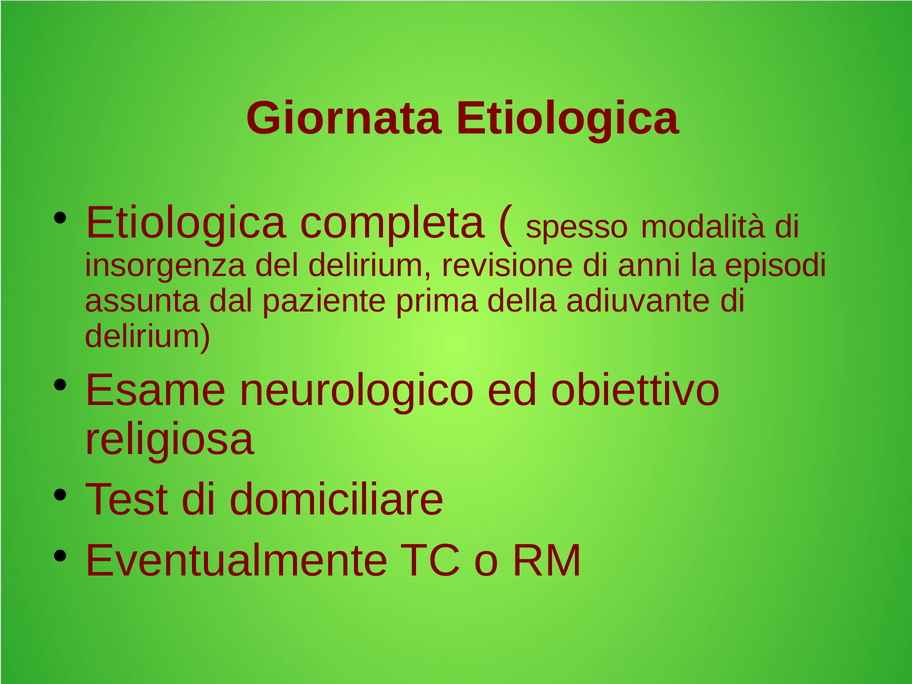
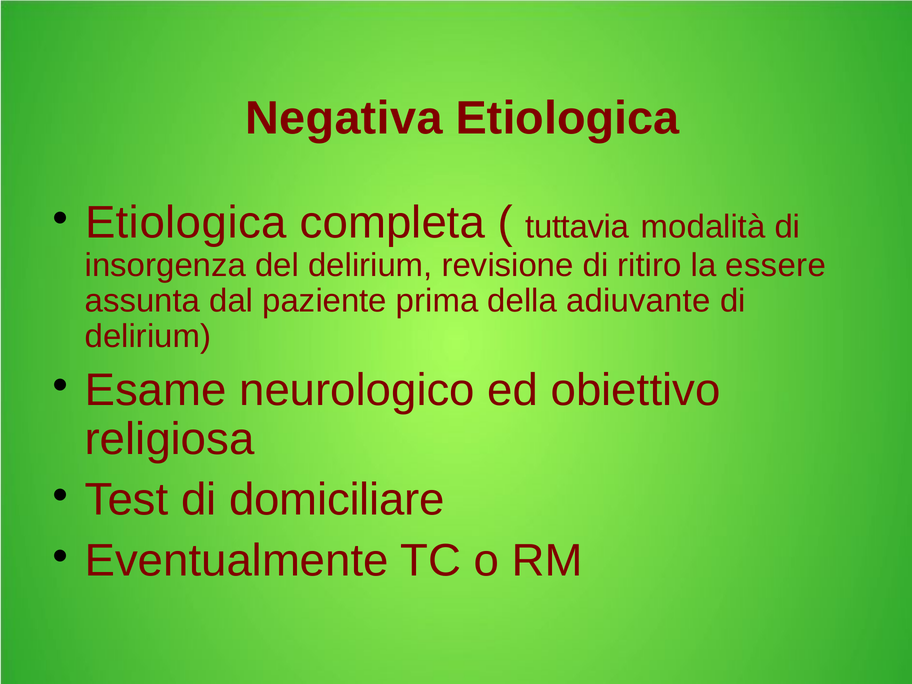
Giornata: Giornata -> Negativa (344, 119)
spesso: spesso -> tuttavia (577, 227)
anni: anni -> ritiro (649, 265)
episodi: episodi -> essere (776, 265)
